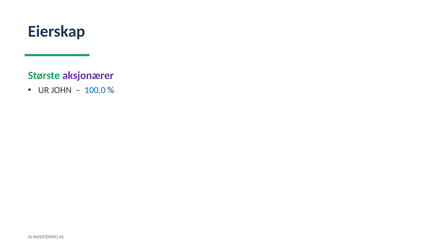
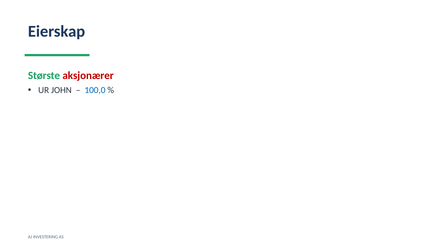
aksjonærer colour: purple -> red (88, 76)
